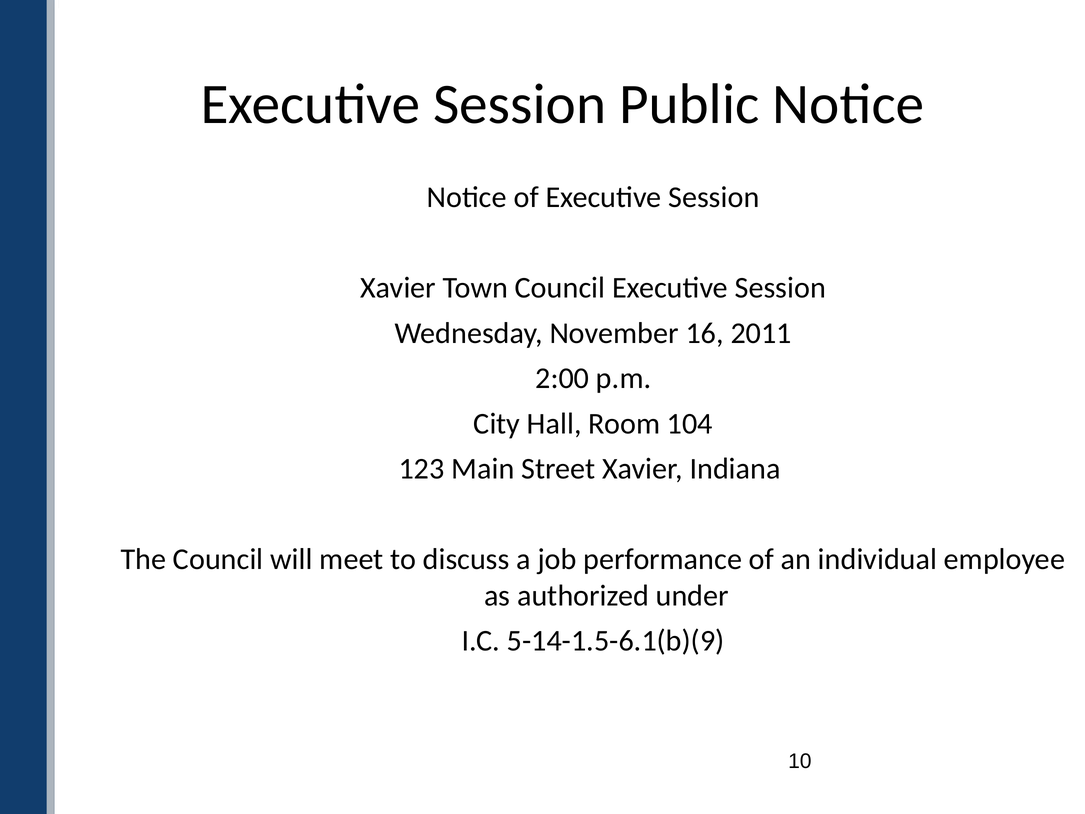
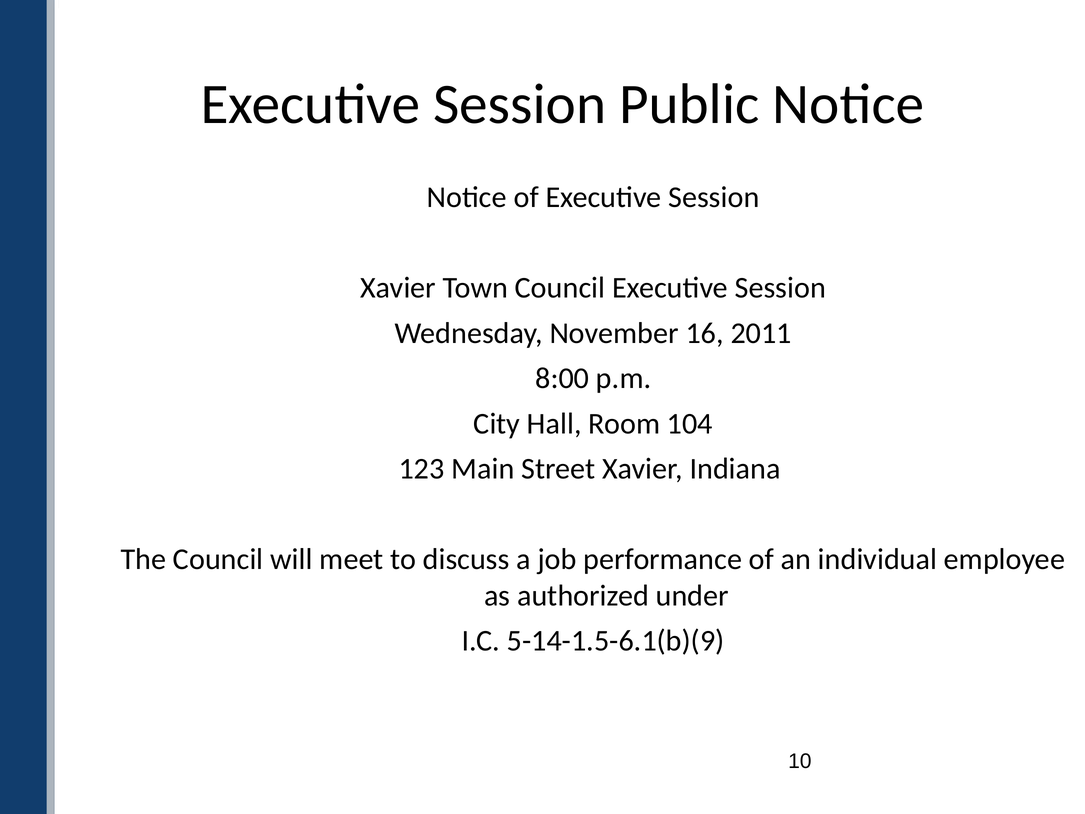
2:00: 2:00 -> 8:00 (562, 378)
